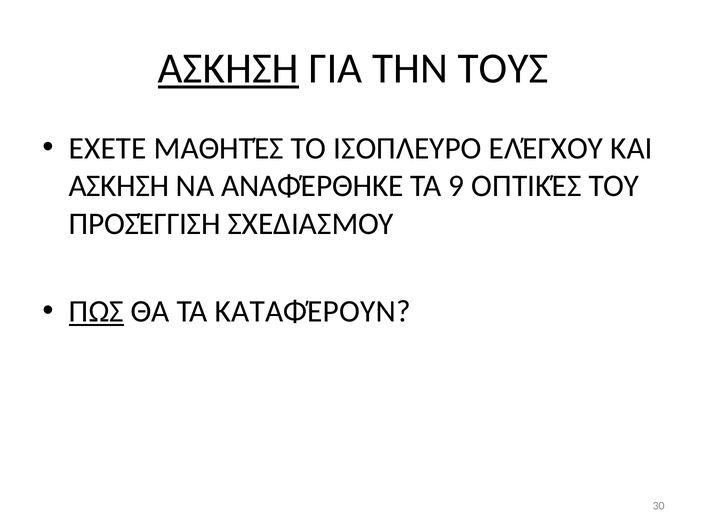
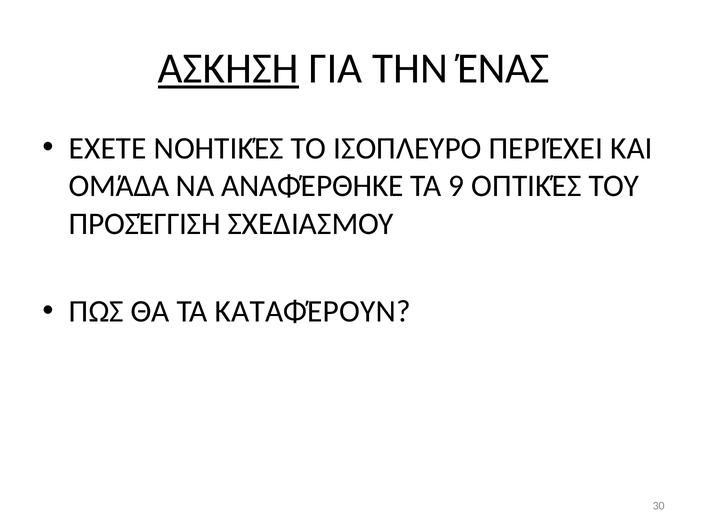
ΤΟΥΣ: ΤΟΥΣ -> ΈΝΑΣ (503, 68)
ΜΑΘΗΤΈΣ: ΜΑΘΗΤΈΣ -> ΝΟΗΤΙΚΈΣ (219, 148)
ΕΛΈΓΧΟΥ: ΕΛΈΓΧΟΥ -> ΠΕΡΙΈΧΕΙ (546, 148)
ΑΣΚΗΣΗ: ΑΣΚΗΣΗ -> ΟΜΆΔΑ (119, 186)
ΠΩΣ underline: present -> none (96, 312)
